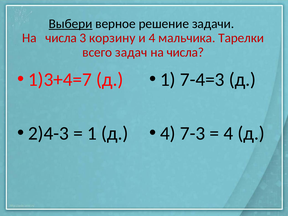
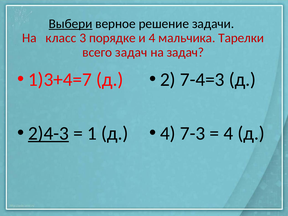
числа: числа -> класс (61, 38)
корзину: корзину -> порядке (112, 38)
числа: числа -> задач (185, 52)
1: 1 -> 2 (168, 80)
2)4-3 underline: none -> present (48, 133)
